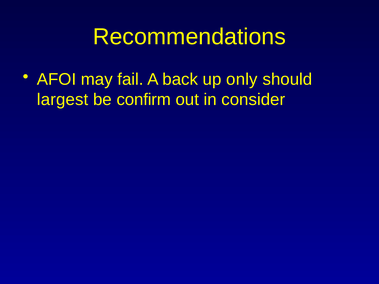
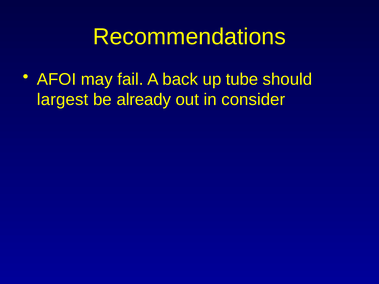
only: only -> tube (242, 80)
confirm: confirm -> already (144, 100)
